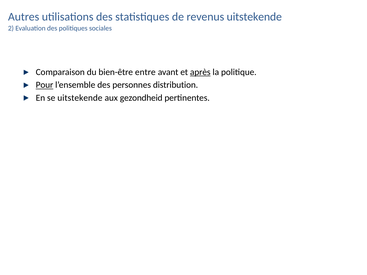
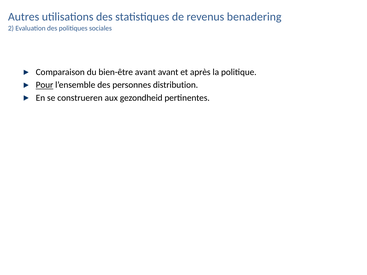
revenus uitstekende: uitstekende -> benadering (254, 17)
bien-être entre: entre -> avant (145, 72)
après underline: present -> none (200, 72)
se uitstekende: uitstekende -> construeren (80, 98)
